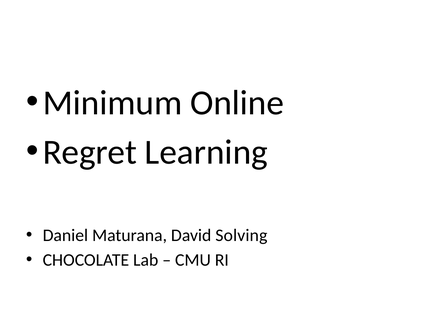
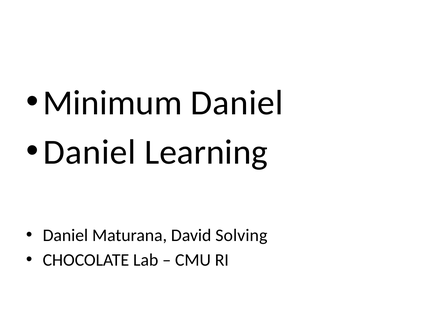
Minimum Online: Online -> Daniel (237, 103)
Regret: Regret -> Daniel (90, 152)
